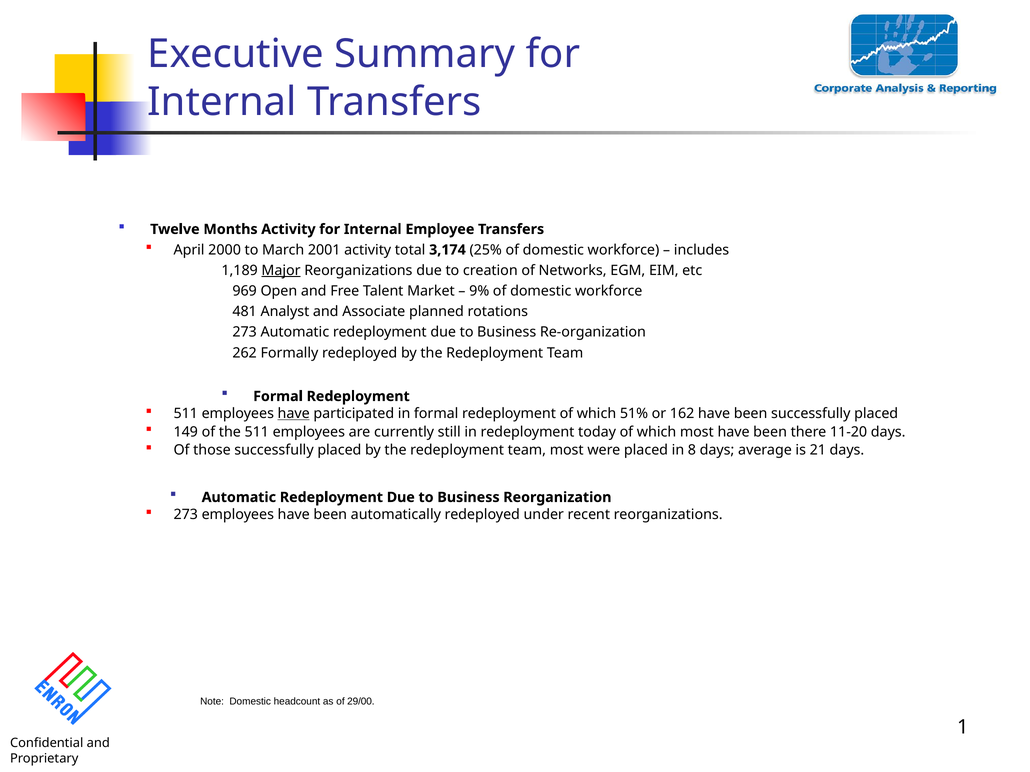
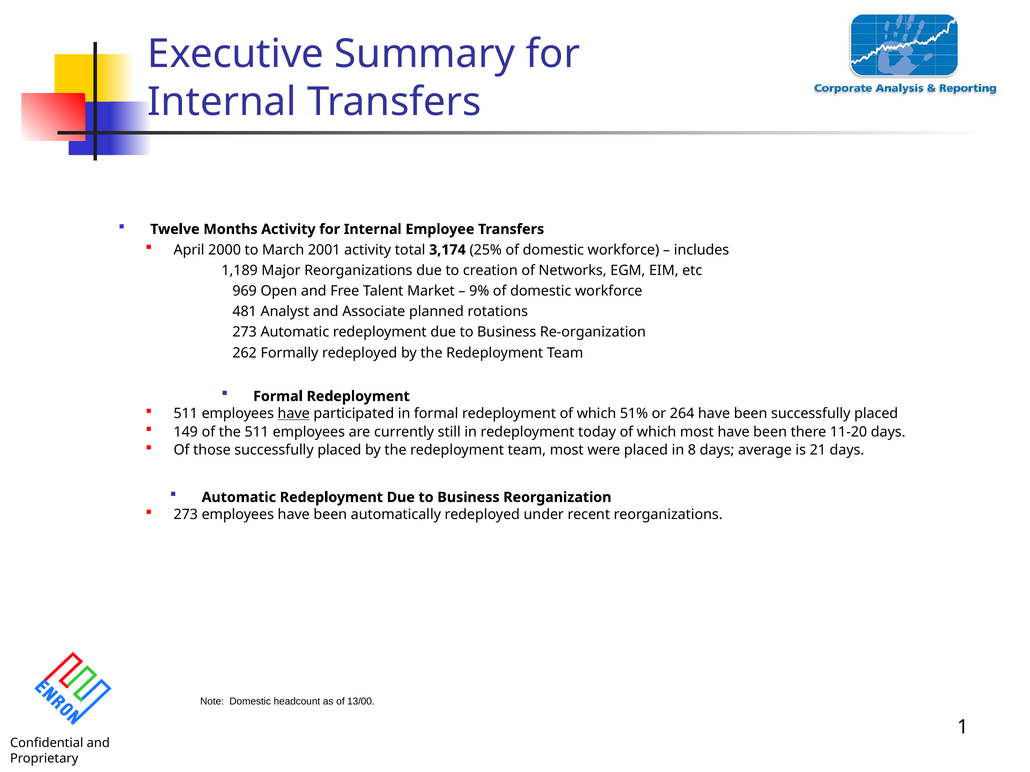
Major underline: present -> none (281, 271)
162: 162 -> 264 (682, 414)
29/00: 29/00 -> 13/00 (361, 702)
